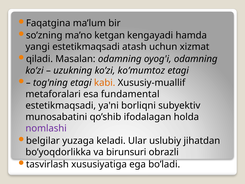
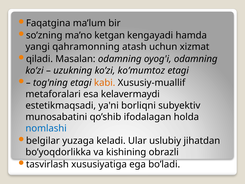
yangi estetikmaqsadi: estetikmaqsadi -> qahramonning (86, 47)
fundamental: fundamental -> kelavermaydi (130, 94)
nomlashi colour: purple -> blue (46, 128)
birunsuri: birunsuri -> kishining (126, 152)
